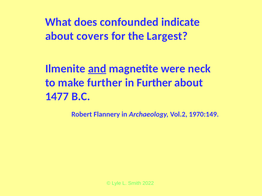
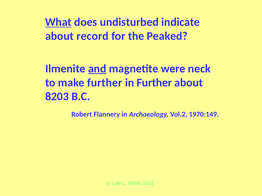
What underline: none -> present (58, 22)
confounded: confounded -> undisturbed (129, 22)
covers: covers -> record (93, 36)
Largest: Largest -> Peaked (167, 36)
1477: 1477 -> 8203 (57, 97)
